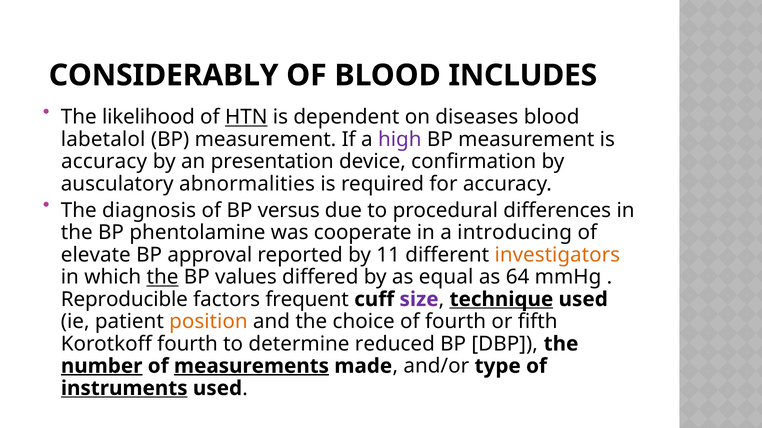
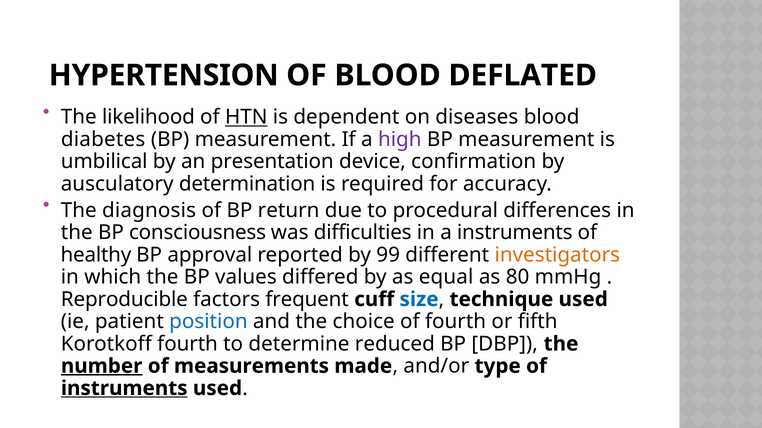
CONSIDERABLY: CONSIDERABLY -> HYPERTENSION (164, 75)
INCLUDES: INCLUDES -> DEFLATED (523, 75)
labetalol: labetalol -> diabetes (103, 140)
accuracy: accuracy -> umbilical (104, 162)
abnormalities: abnormalities -> determination (247, 184)
versus: versus -> return (289, 211)
phentolamine: phentolamine -> consciousness (198, 233)
cooperate: cooperate -> difficulties (363, 233)
a introducing: introducing -> instruments (515, 233)
elevate: elevate -> healthy (96, 255)
11: 11 -> 99 (388, 255)
the underline: present -> none (163, 277)
64: 64 -> 80 (518, 277)
size colour: purple -> blue (419, 300)
technique underline: present -> none (501, 300)
position colour: orange -> blue (208, 322)
measurements underline: present -> none (251, 367)
